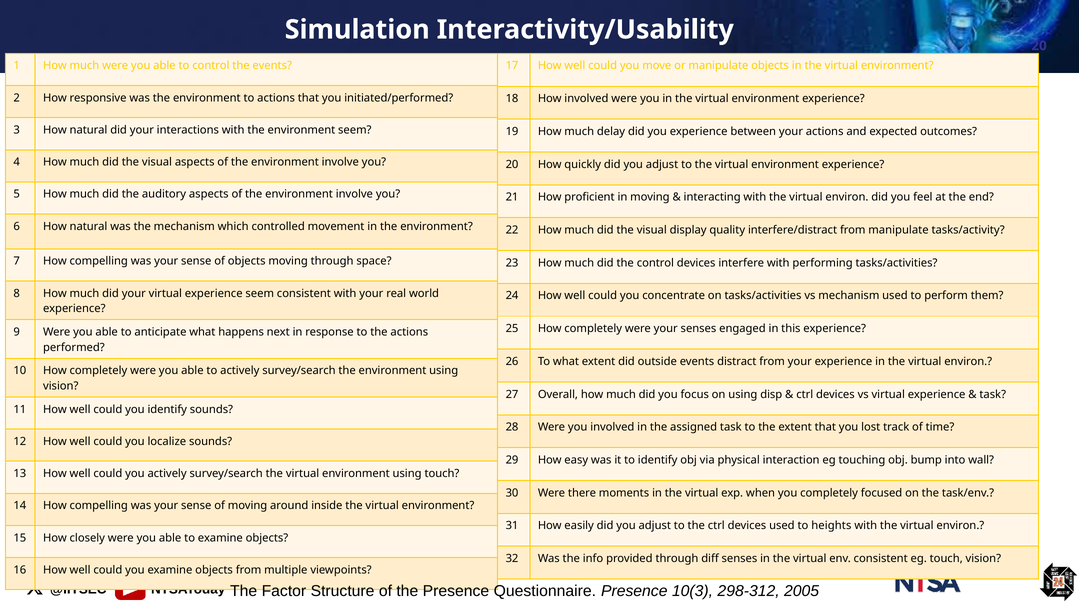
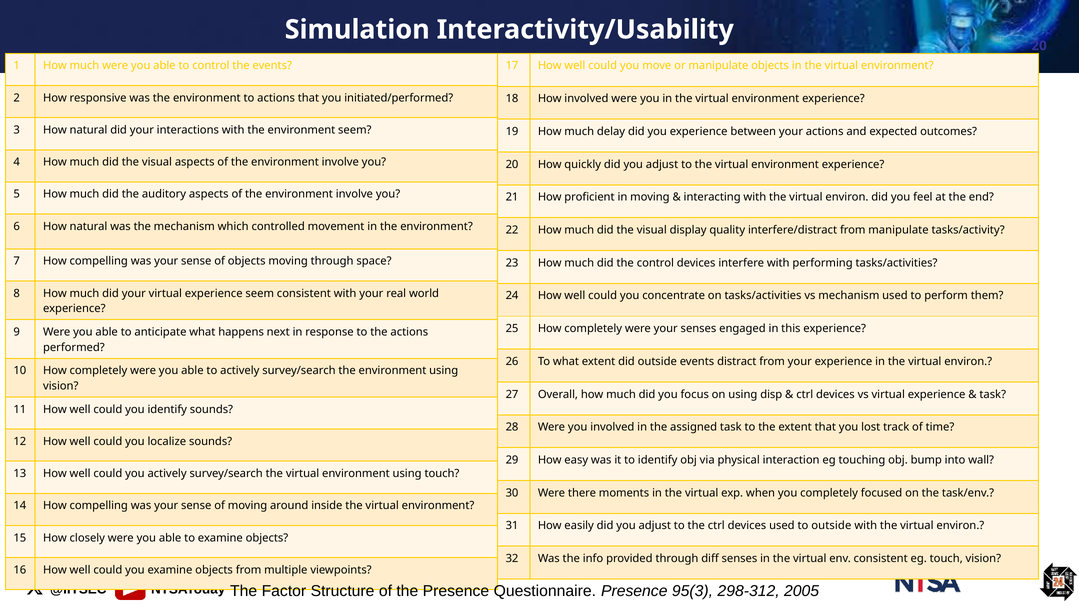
to heights: heights -> outside (831, 526)
10(3: 10(3 -> 95(3 (692, 591)
